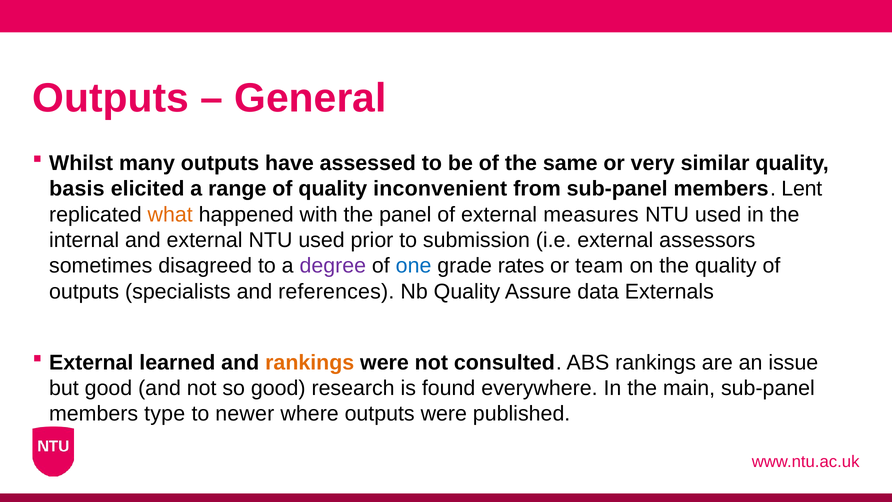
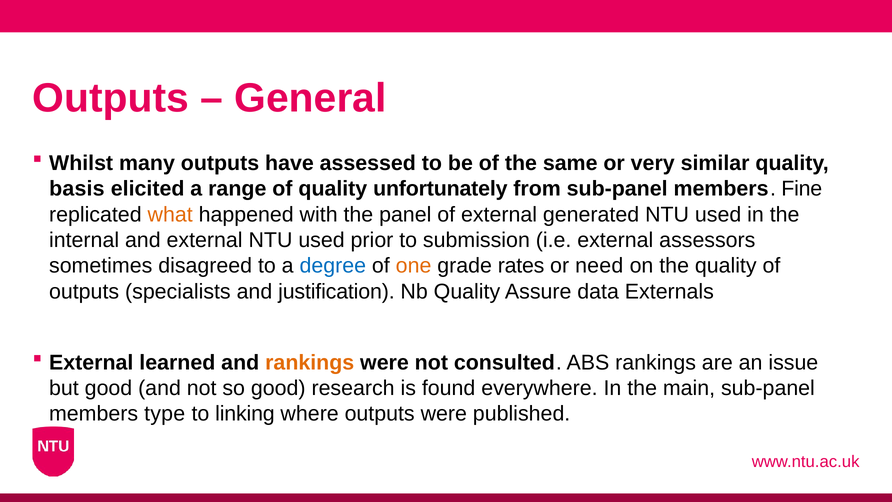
inconvenient: inconvenient -> unfortunately (440, 189)
Lent: Lent -> Fine (802, 189)
measures: measures -> generated (591, 214)
degree colour: purple -> blue (333, 266)
one colour: blue -> orange (414, 266)
team: team -> need (599, 266)
references: references -> justification (336, 291)
newer: newer -> linking (245, 414)
